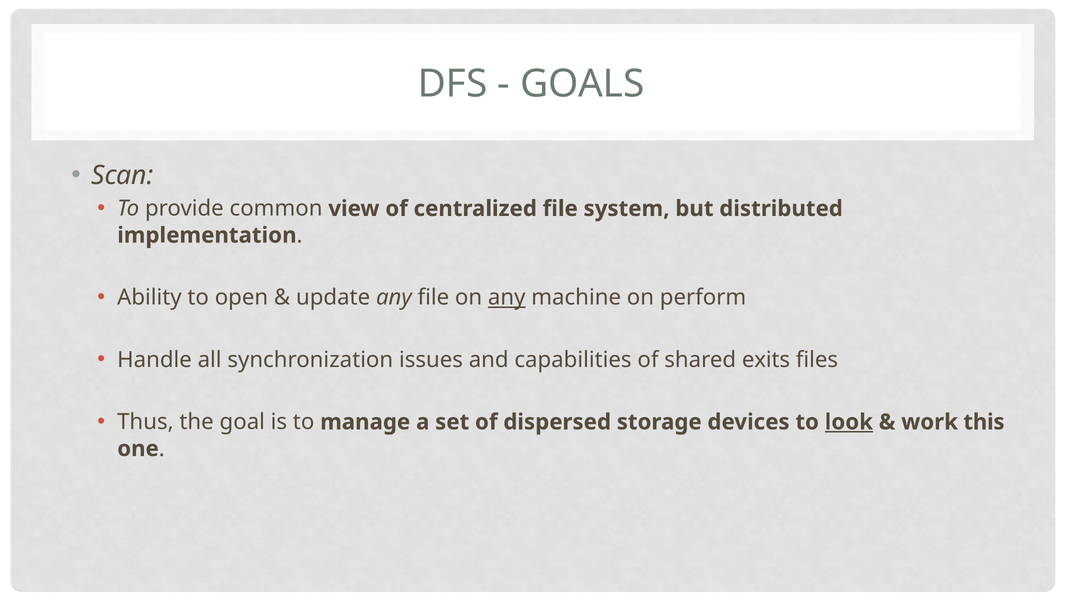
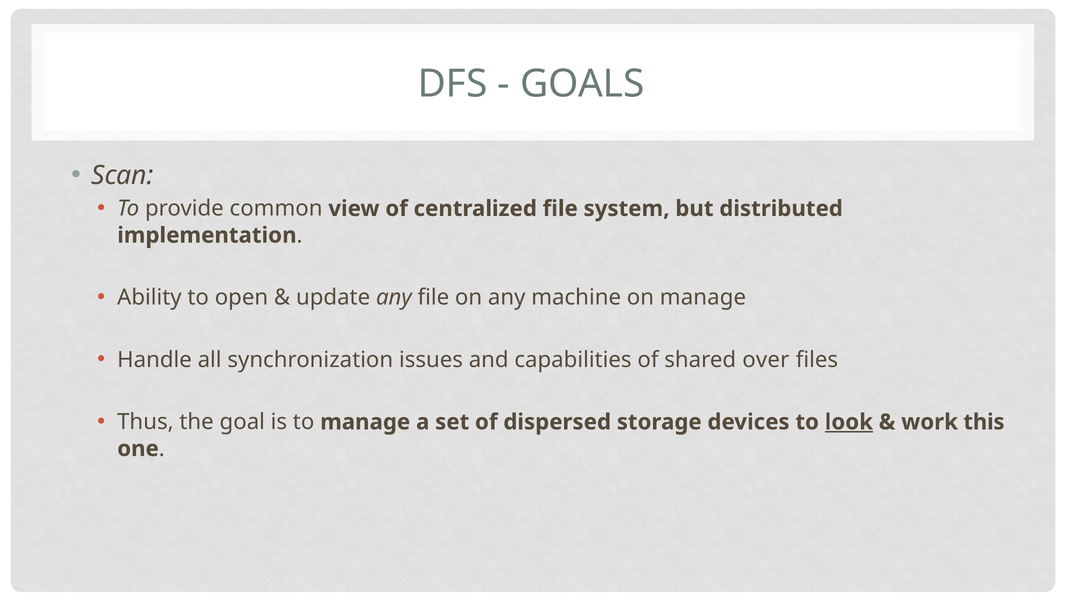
any underline: present -> none (507, 297)
on perform: perform -> manage (703, 297)
exits: exits -> over (766, 360)
